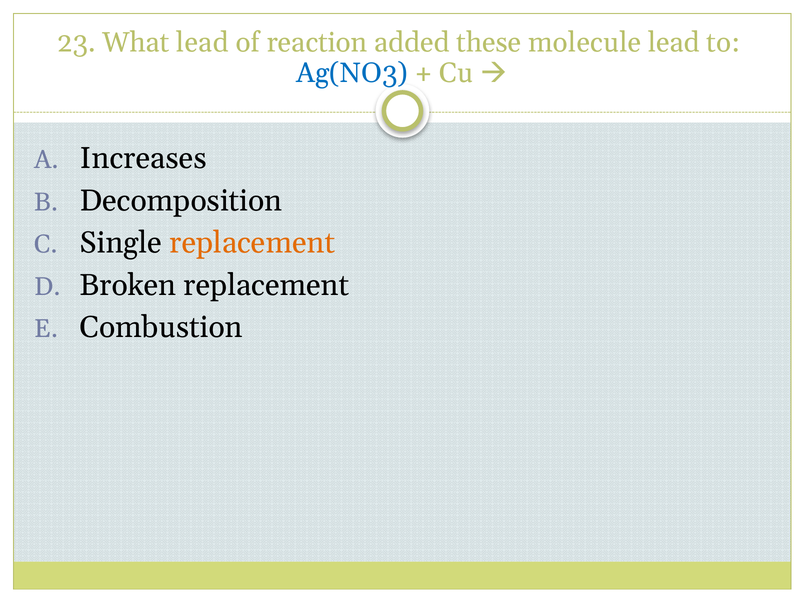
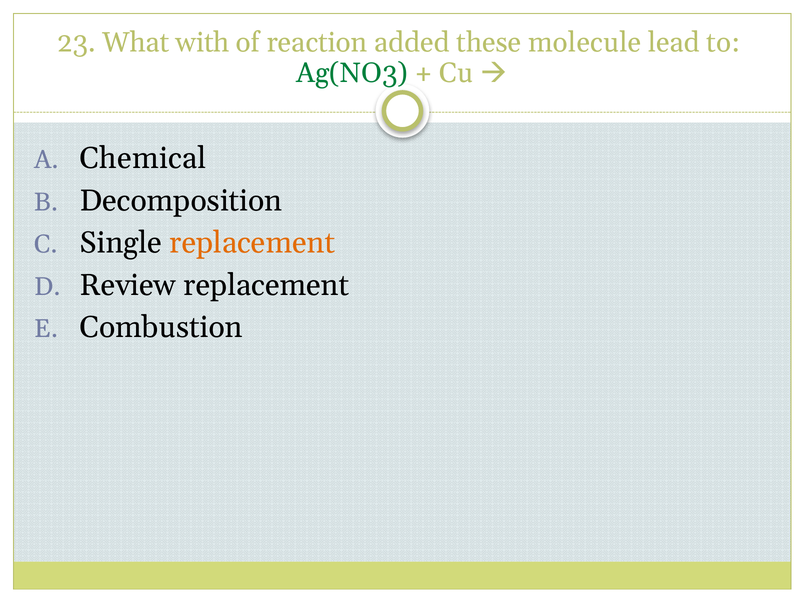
What lead: lead -> with (203, 43)
Ag(NO3 colour: blue -> green (352, 73)
Increases: Increases -> Chemical (143, 159)
Broken: Broken -> Review (128, 286)
